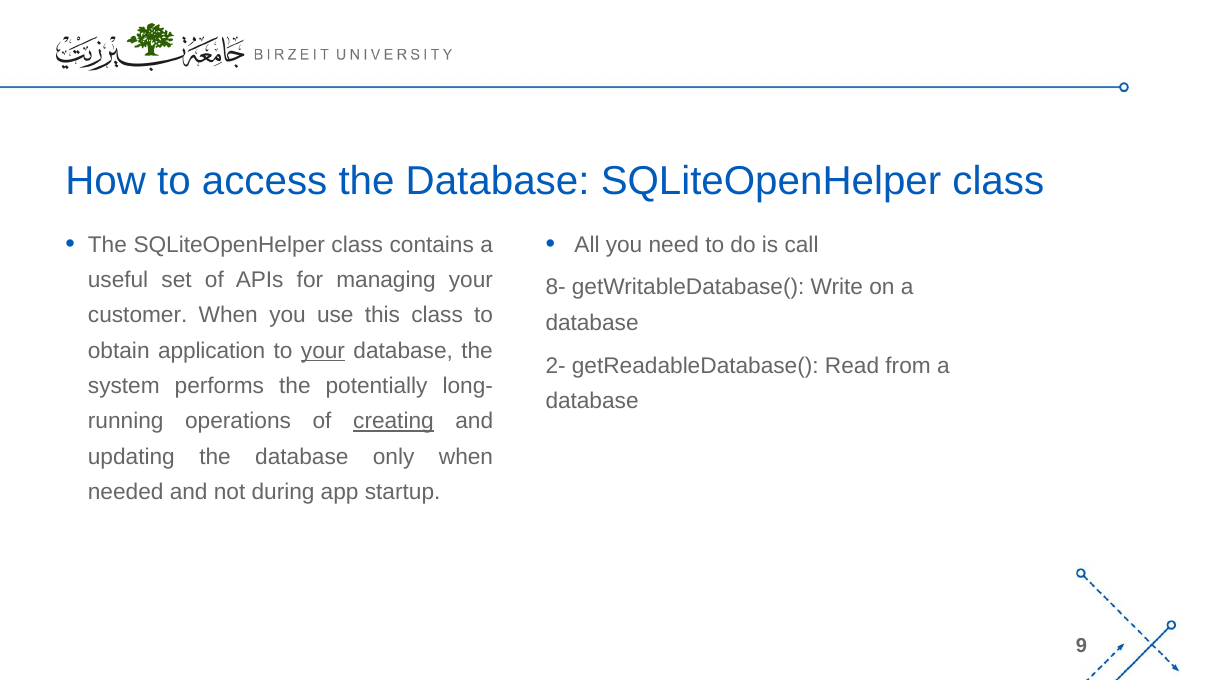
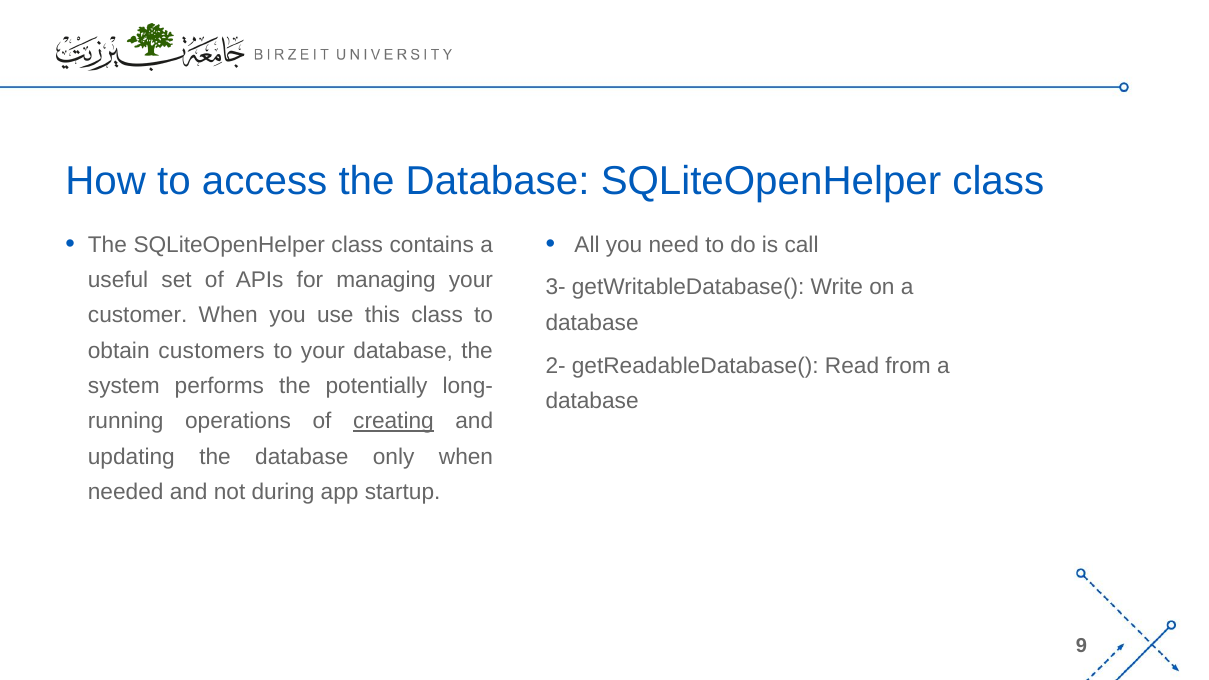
8-: 8- -> 3- (556, 287)
application: application -> customers (212, 351)
your underline: present -> none (323, 351)
